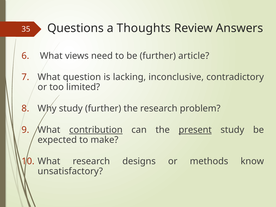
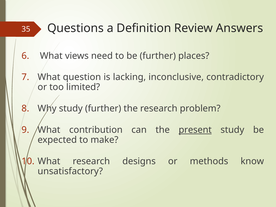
Thoughts: Thoughts -> Definition (144, 28)
article: article -> places (194, 56)
contribution underline: present -> none (96, 130)
